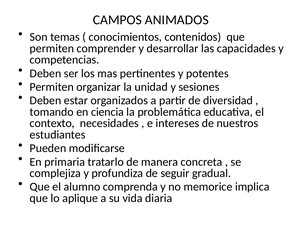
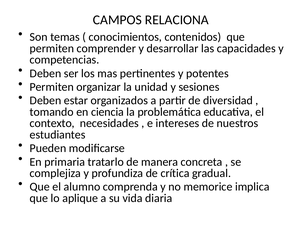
ANIMADOS: ANIMADOS -> RELACIONA (177, 20)
seguir: seguir -> crítica (175, 173)
